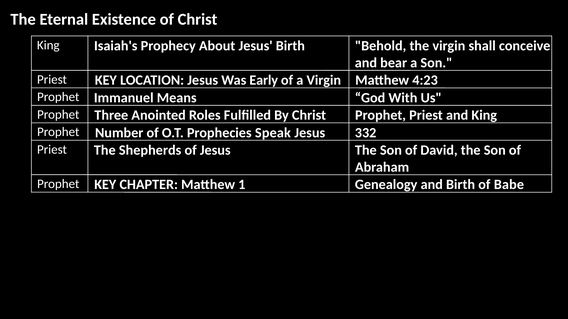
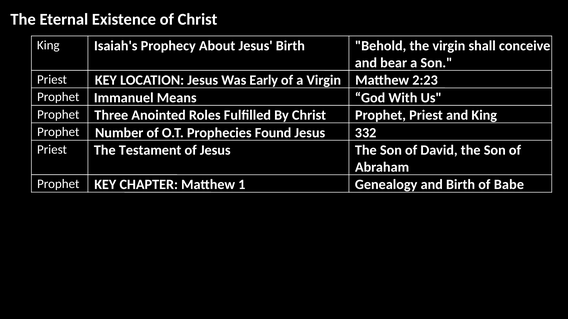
4:23: 4:23 -> 2:23 (425, 80)
Speak: Speak -> Found (273, 133)
Shepherds: Shepherds -> Testament (150, 150)
